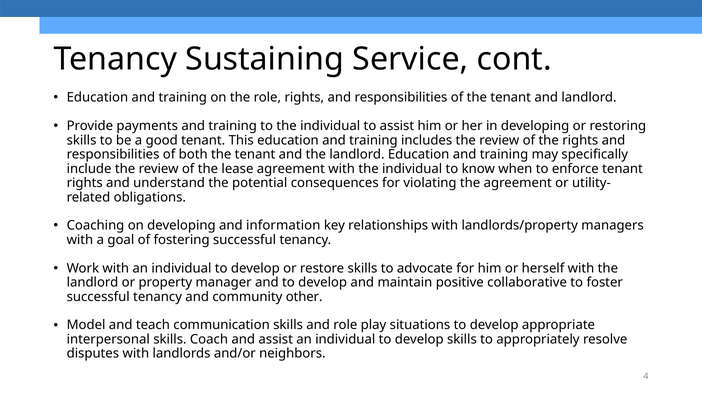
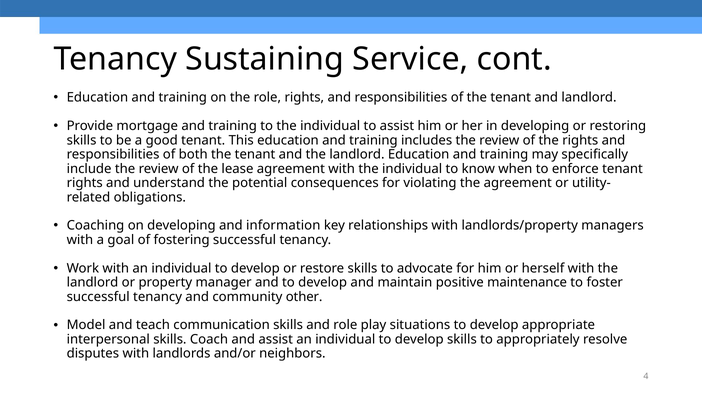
payments: payments -> mortgage (147, 126)
collaborative: collaborative -> maintenance (527, 282)
